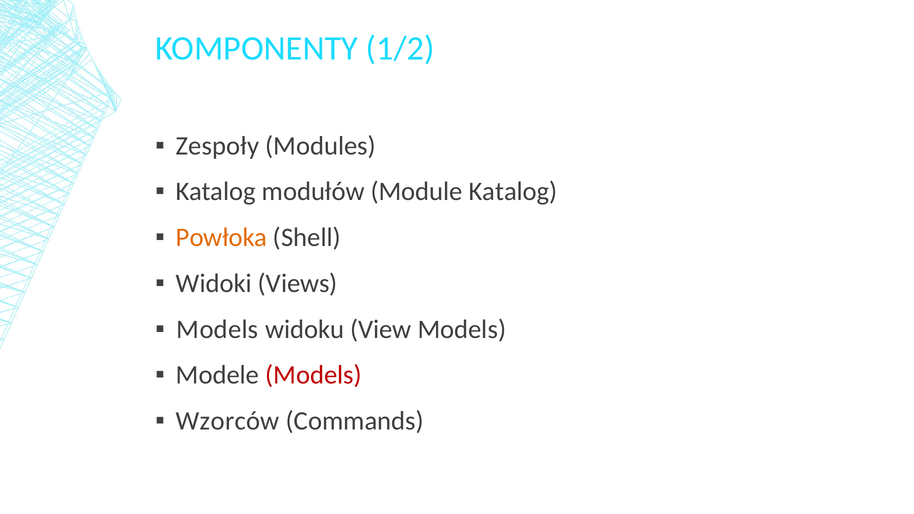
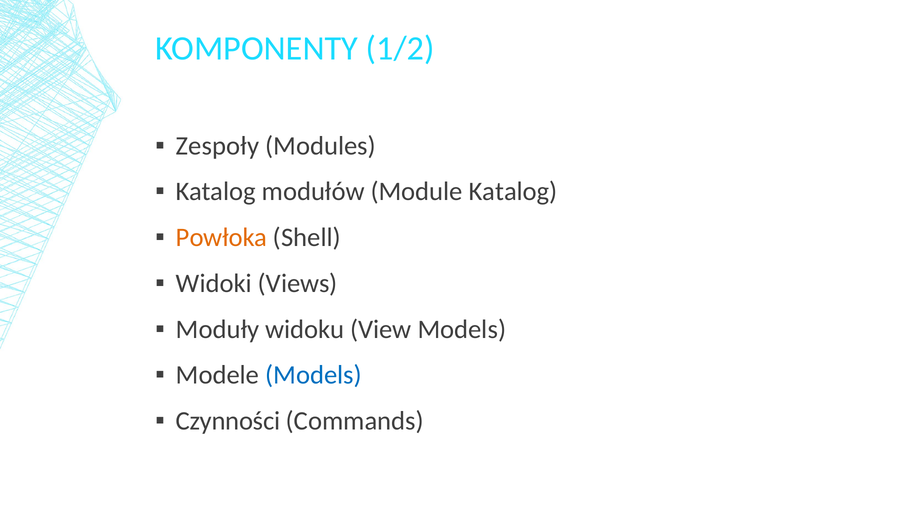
Models: Models -> Moduły (218, 329)
Models colour: red -> blue (314, 375)
Wzorców: Wzorców -> Czynności (228, 421)
